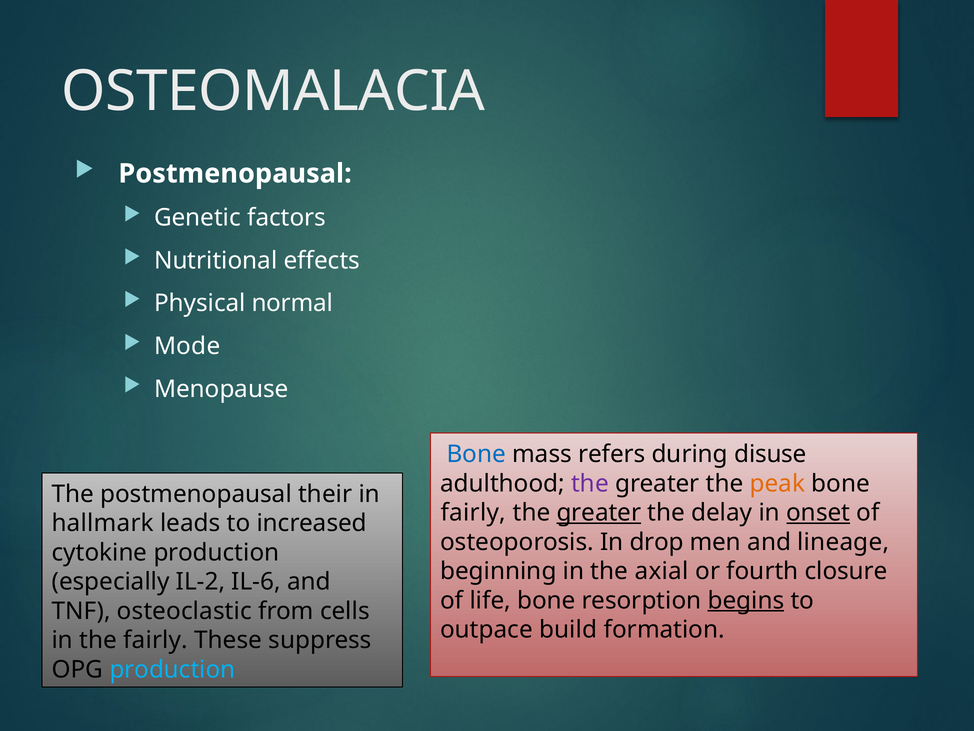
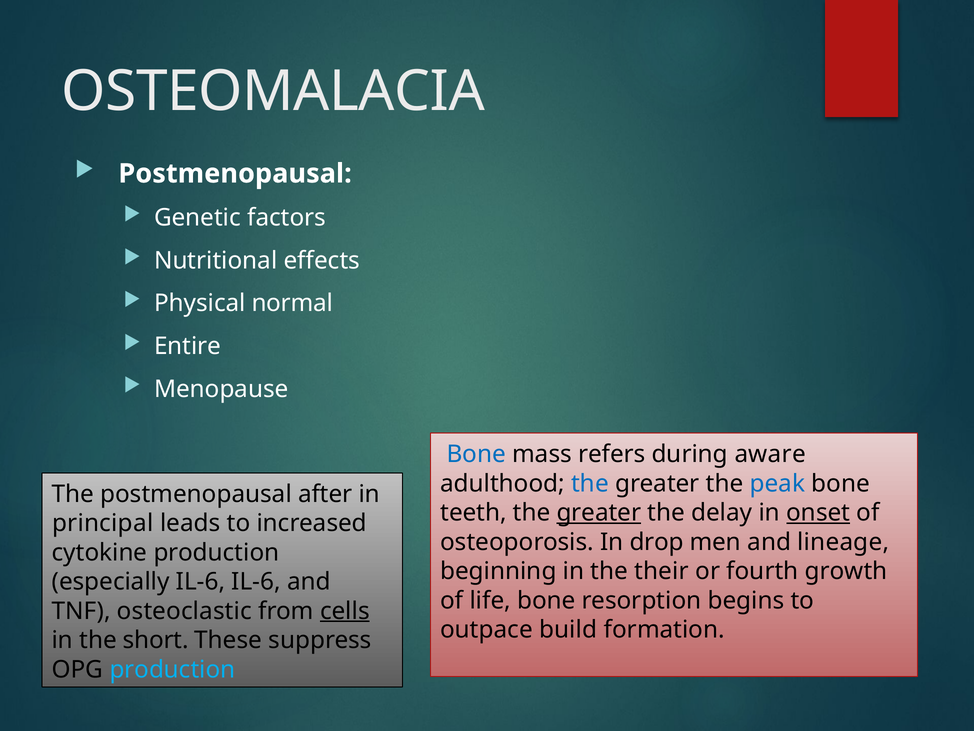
Mode: Mode -> Entire (187, 346)
disuse: disuse -> aware (770, 454)
the colour: purple -> blue (590, 483)
peak colour: orange -> blue (777, 483)
their: their -> after (325, 494)
fairly: fairly -> teeth (473, 512)
hallmark: hallmark -> principal (103, 523)
axial: axial -> their (662, 571)
closure: closure -> growth (846, 571)
especially IL-2: IL-2 -> IL-6 (201, 581)
begins underline: present -> none (746, 600)
cells underline: none -> present (345, 611)
the fairly: fairly -> short (156, 640)
